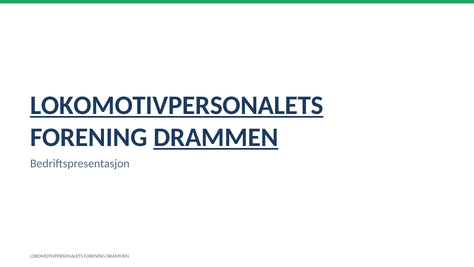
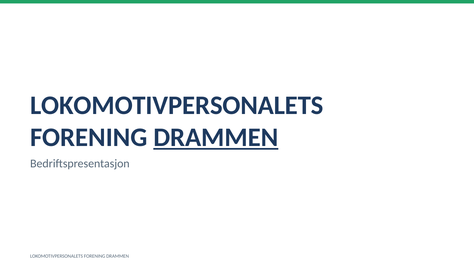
LOKOMOTIVPERSONALETS underline: present -> none (177, 105)
